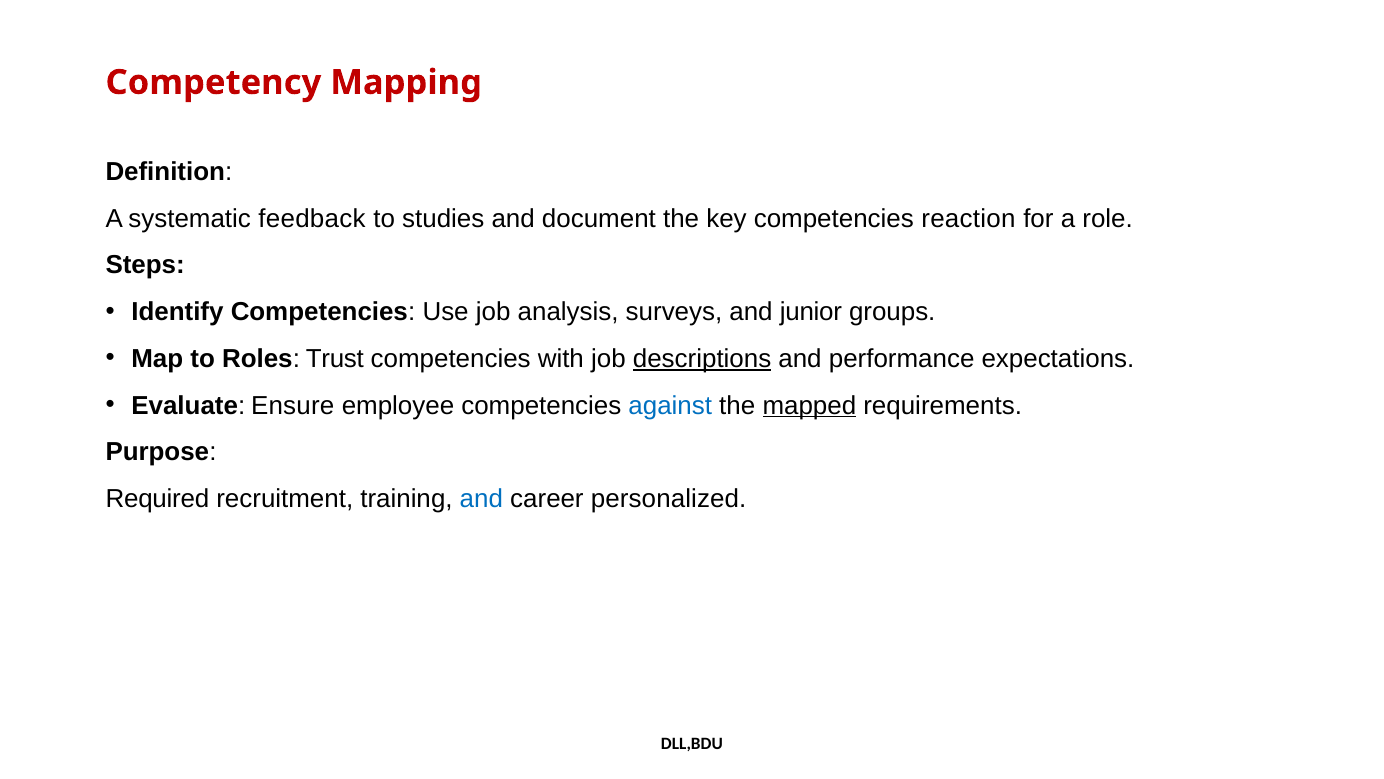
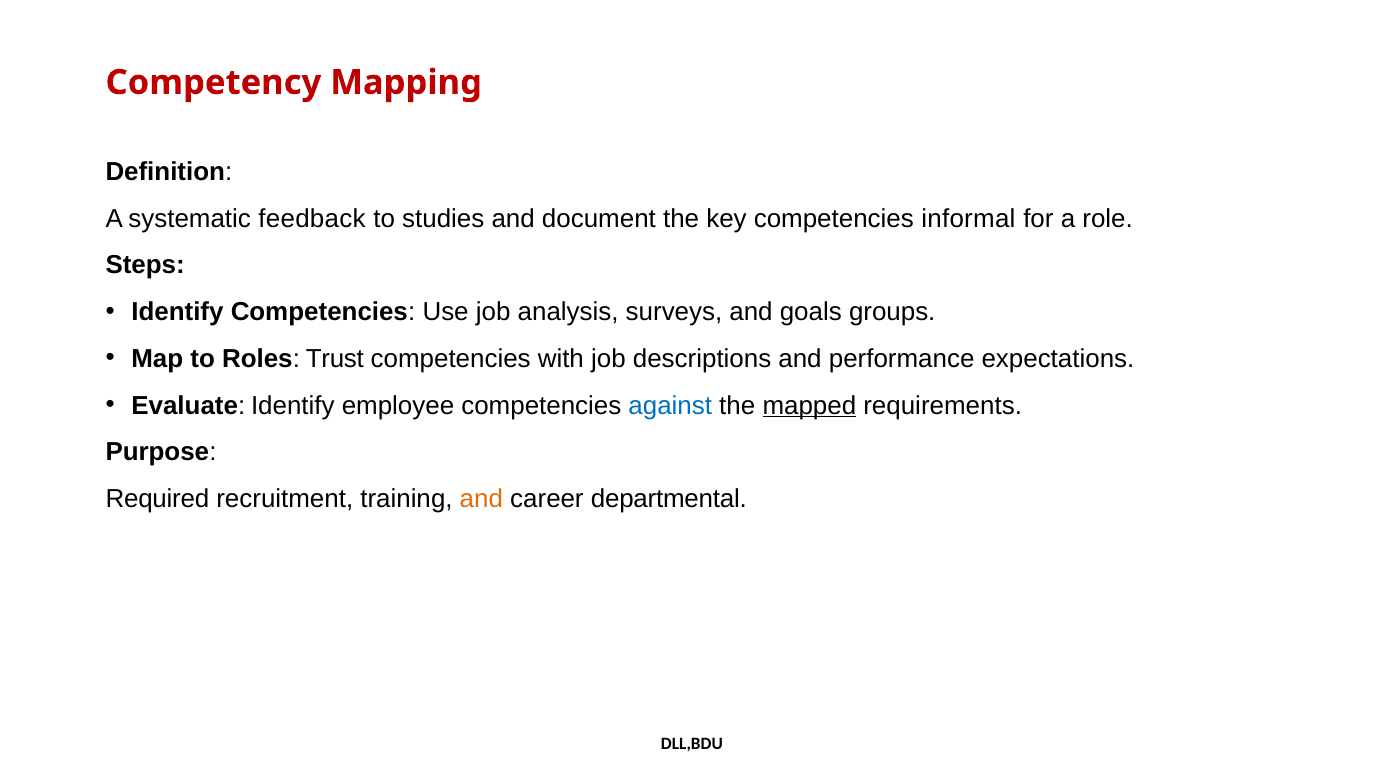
reaction: reaction -> informal (968, 218)
junior: junior -> goals (811, 312)
descriptions underline: present -> none (702, 359)
Evaluate Ensure: Ensure -> Identify (293, 405)
and colour: blue -> orange (481, 499)
personalized: personalized -> departmental (669, 499)
